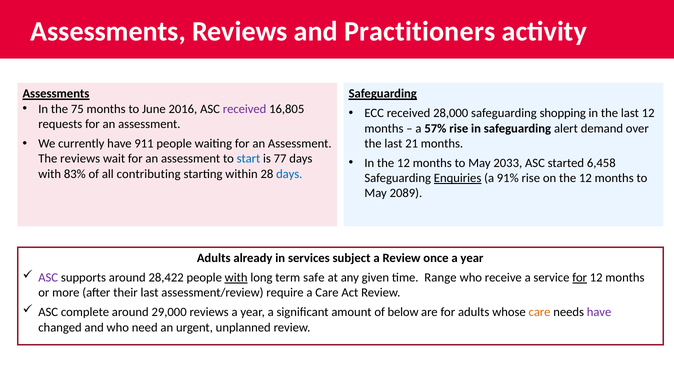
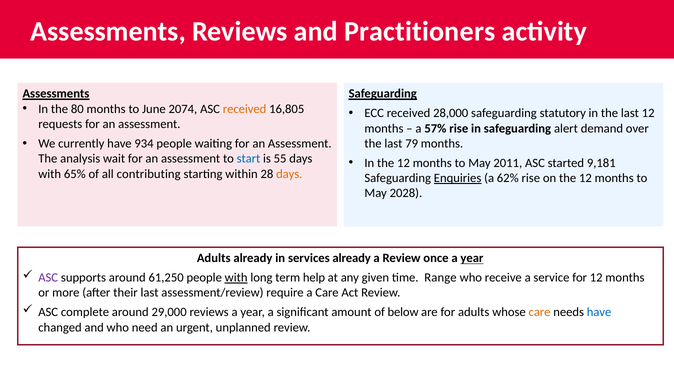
75: 75 -> 80 (77, 109)
2016: 2016 -> 2074 (183, 109)
received colour: purple -> orange (245, 109)
shopping: shopping -> statutory (563, 113)
911: 911 -> 934 (144, 144)
21: 21 -> 79 (412, 144)
The reviews: reviews -> analysis (80, 159)
77: 77 -> 55 (280, 159)
2033: 2033 -> 2011 (508, 163)
6,458: 6,458 -> 9,181 (601, 163)
83%: 83% -> 65% (75, 174)
days colour: blue -> orange (289, 174)
91%: 91% -> 62% (508, 178)
2089: 2089 -> 2028 (406, 193)
services subject: subject -> already (352, 258)
year underline: none -> present (472, 258)
28,422: 28,422 -> 61,250 (166, 278)
safe: safe -> help (314, 278)
for underline: present -> none (580, 278)
have colour: purple -> blue (599, 312)
